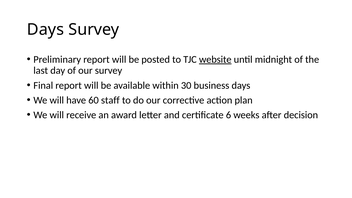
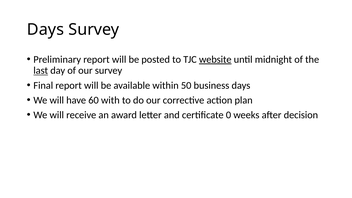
last underline: none -> present (41, 71)
30: 30 -> 50 (186, 85)
staff: staff -> with (110, 100)
6: 6 -> 0 (228, 115)
